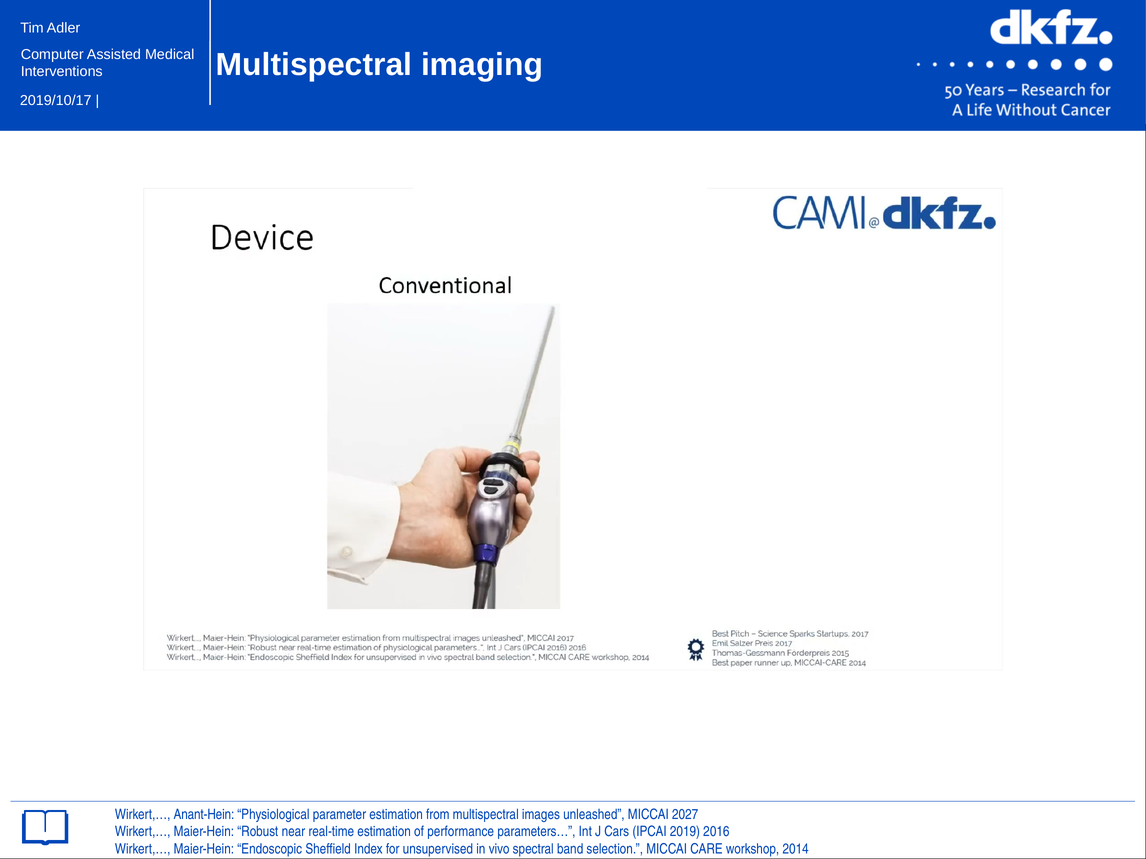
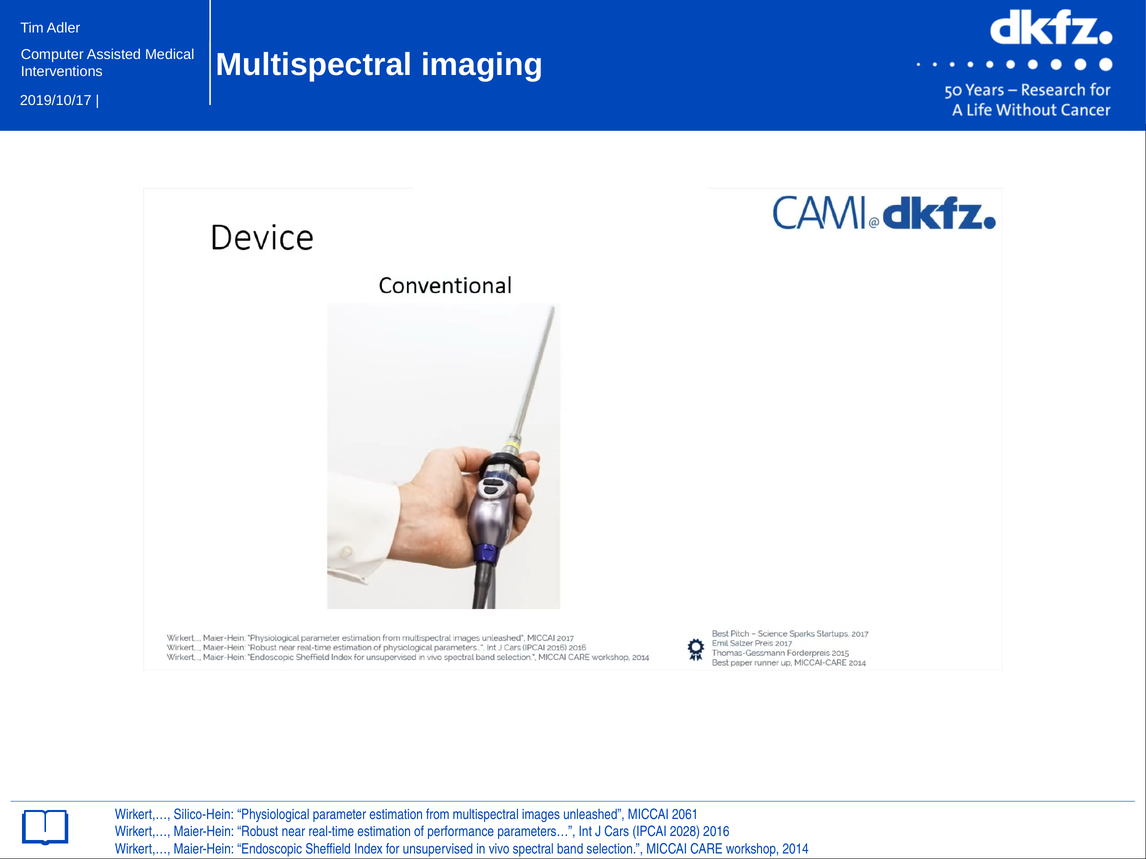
Anant-Hein: Anant-Hein -> Silico-Hein (204, 815)
2027: 2027 -> 2061 (685, 815)
2019: 2019 -> 2028 (685, 832)
